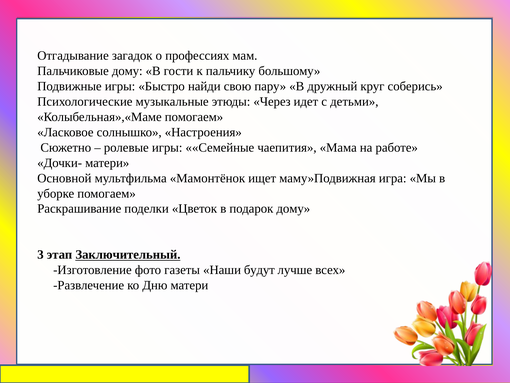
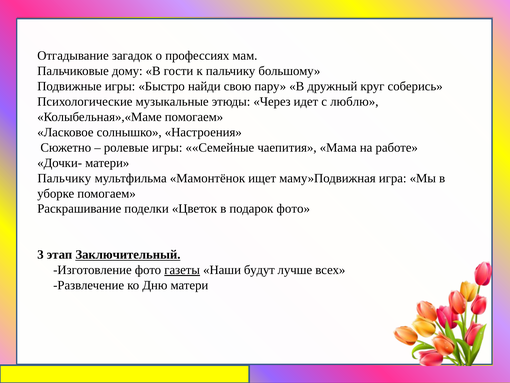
детьми: детьми -> люблю (354, 101)
Основной: Основной -> Пальчику (64, 178)
подарок дому: дому -> фото (293, 209)
газеты underline: none -> present (182, 270)
